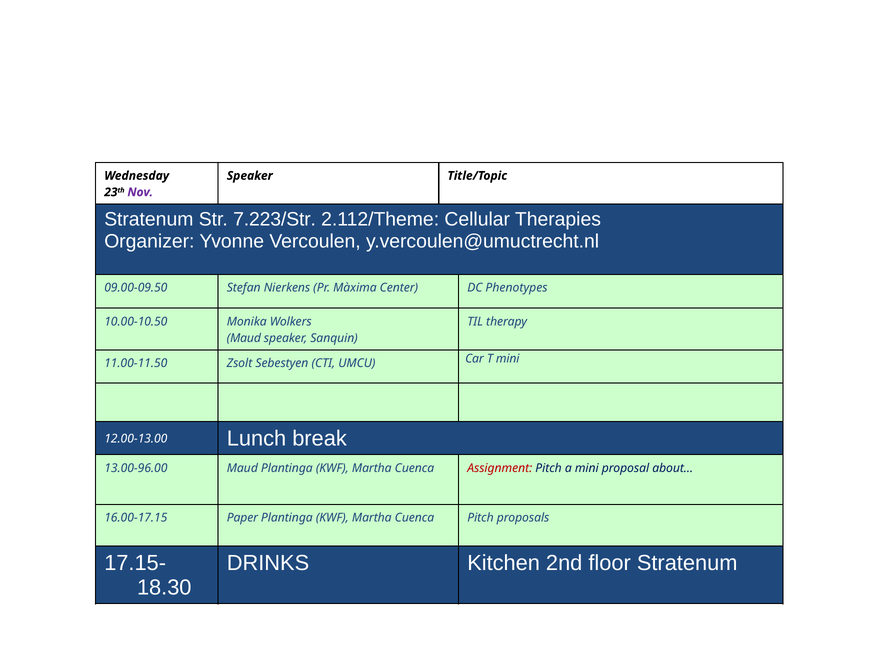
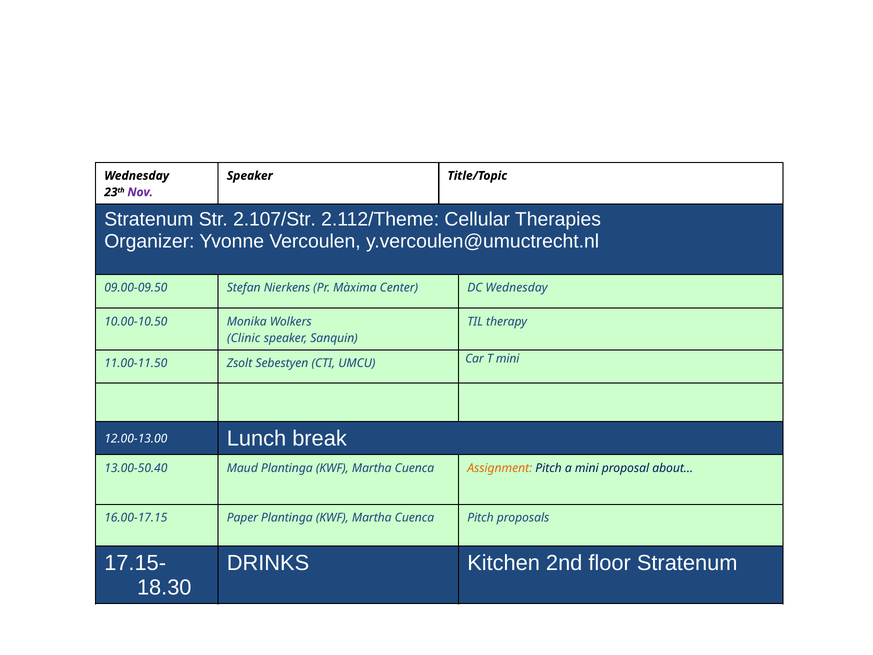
7.223/Str: 7.223/Str -> 2.107/Str (275, 219)
DC Phenotypes: Phenotypes -> Wednesday (517, 288)
Maud: Maud -> Clinic (244, 338)
13.00-96.00: 13.00-96.00 -> 13.00-50.40 (136, 468)
Assignment colour: red -> orange (500, 468)
